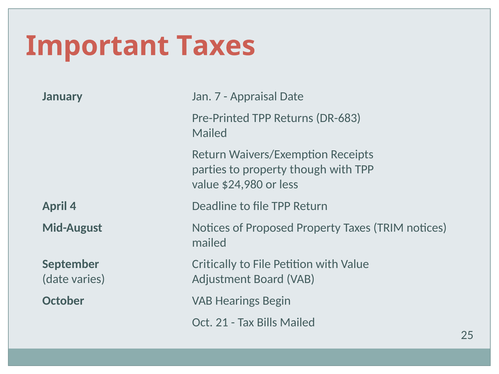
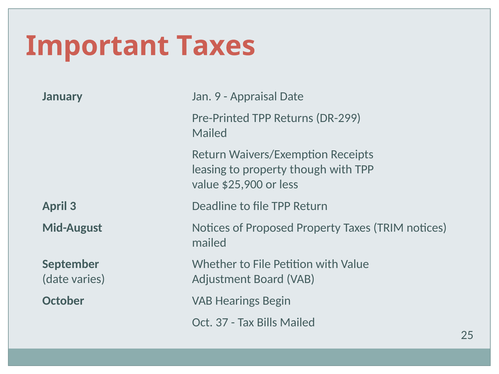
7: 7 -> 9 (218, 96)
DR-683: DR-683 -> DR-299 (338, 118)
parties: parties -> leasing (209, 170)
$24,980: $24,980 -> $25,900 (242, 185)
4: 4 -> 3 (73, 206)
Critically: Critically -> Whether (214, 264)
21: 21 -> 37 (222, 323)
